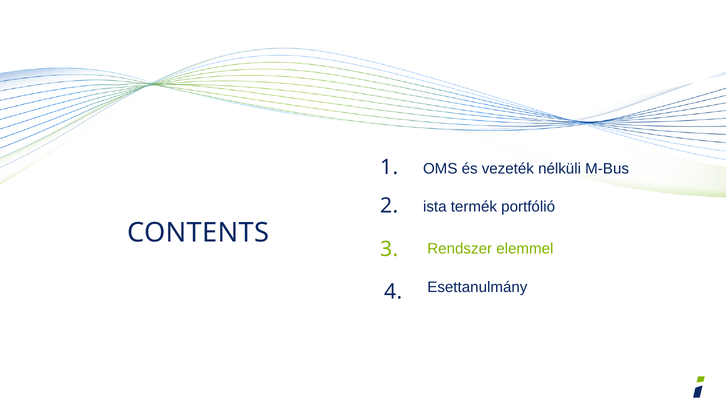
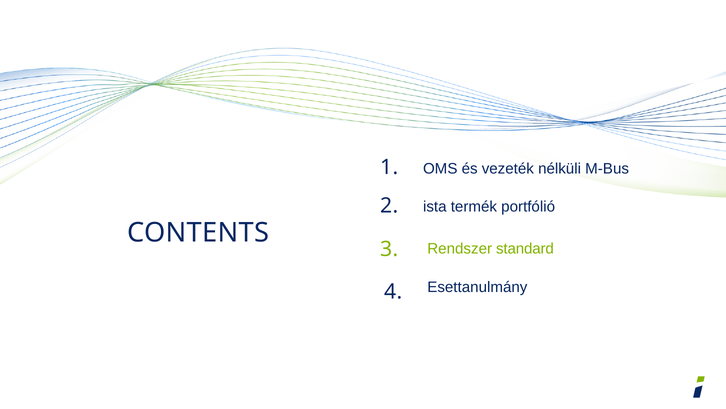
elemmel: elemmel -> standard (525, 248)
